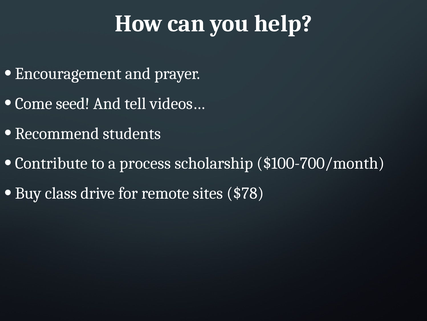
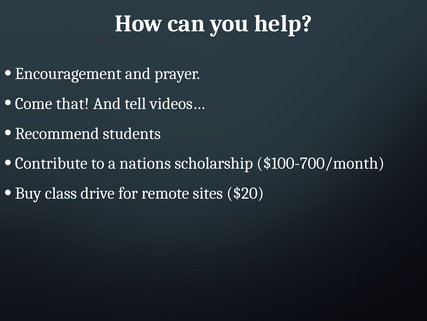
seed: seed -> that (73, 103)
process: process -> nations (145, 163)
$78: $78 -> $20 (245, 193)
